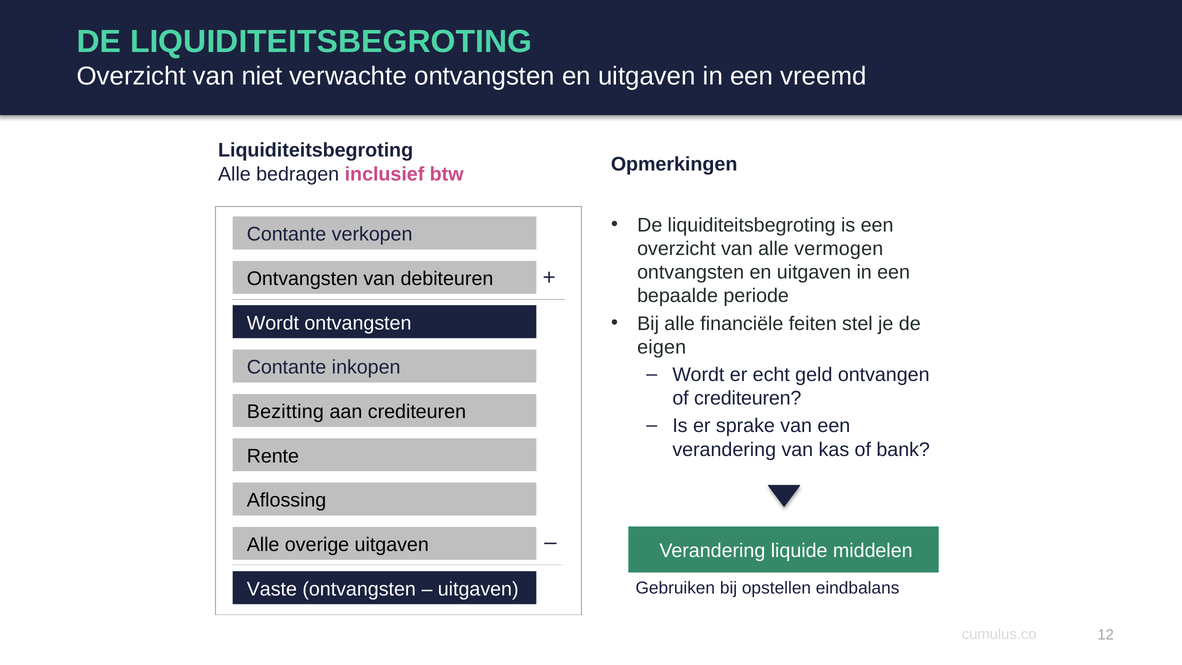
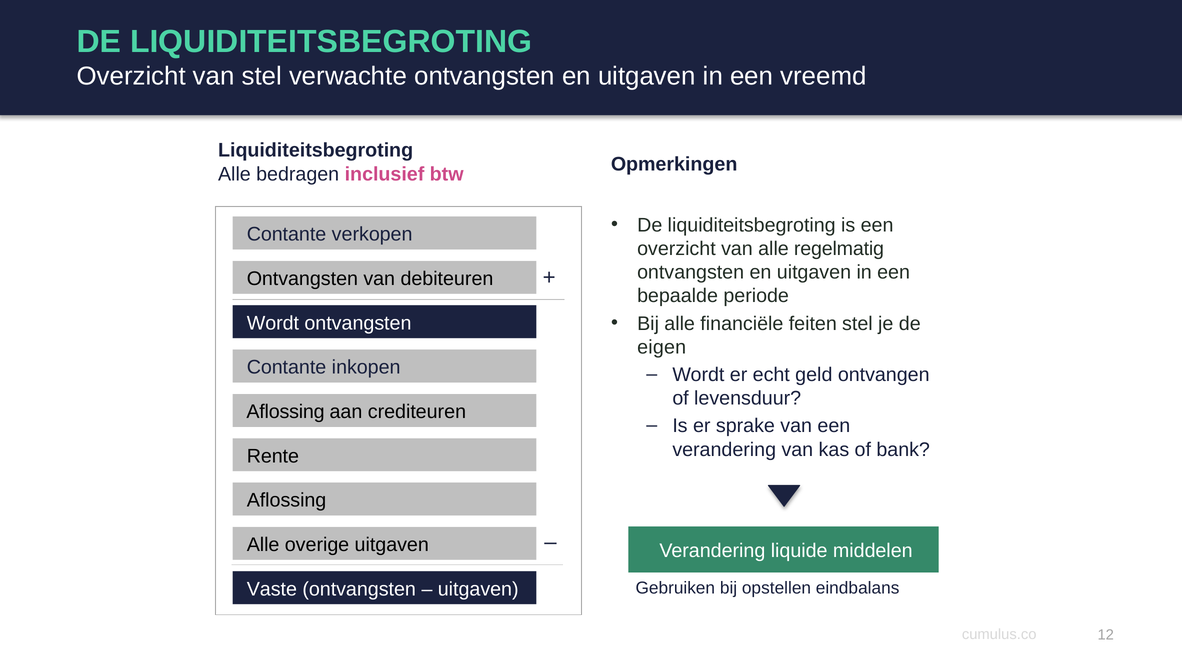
van niet: niet -> stel (262, 76)
vermogen: vermogen -> regelmatig (839, 249)
of crediteuren: crediteuren -> levensduur (748, 398)
Bezitting: Bezitting -> Aflossing (286, 412)
